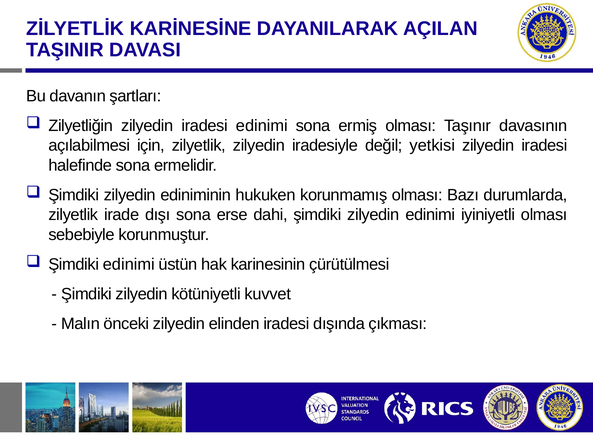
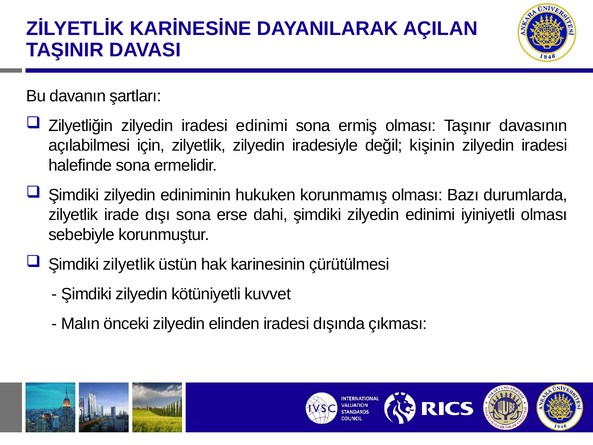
yetkisi: yetkisi -> kişinin (432, 145)
Şimdiki edinimi: edinimi -> zilyetlik (129, 264)
